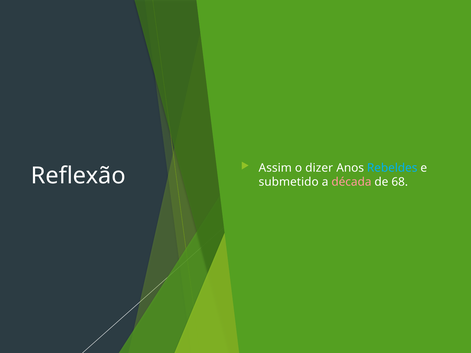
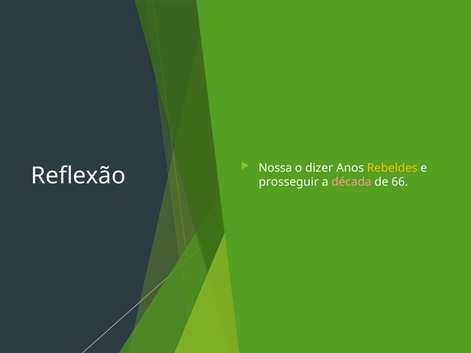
Assim: Assim -> Nossa (275, 168)
Rebeldes colour: light blue -> yellow (392, 168)
submetido: submetido -> prosseguir (289, 182)
68: 68 -> 66 (400, 182)
